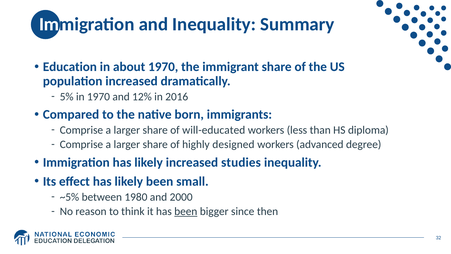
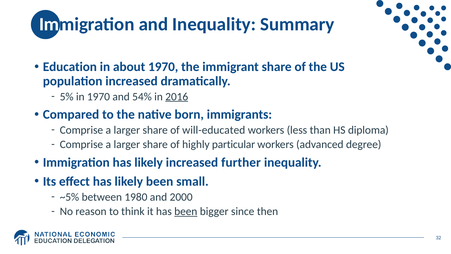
12%: 12% -> 54% (142, 97)
2016 underline: none -> present (177, 97)
designed: designed -> particular (234, 144)
studies: studies -> further (241, 162)
